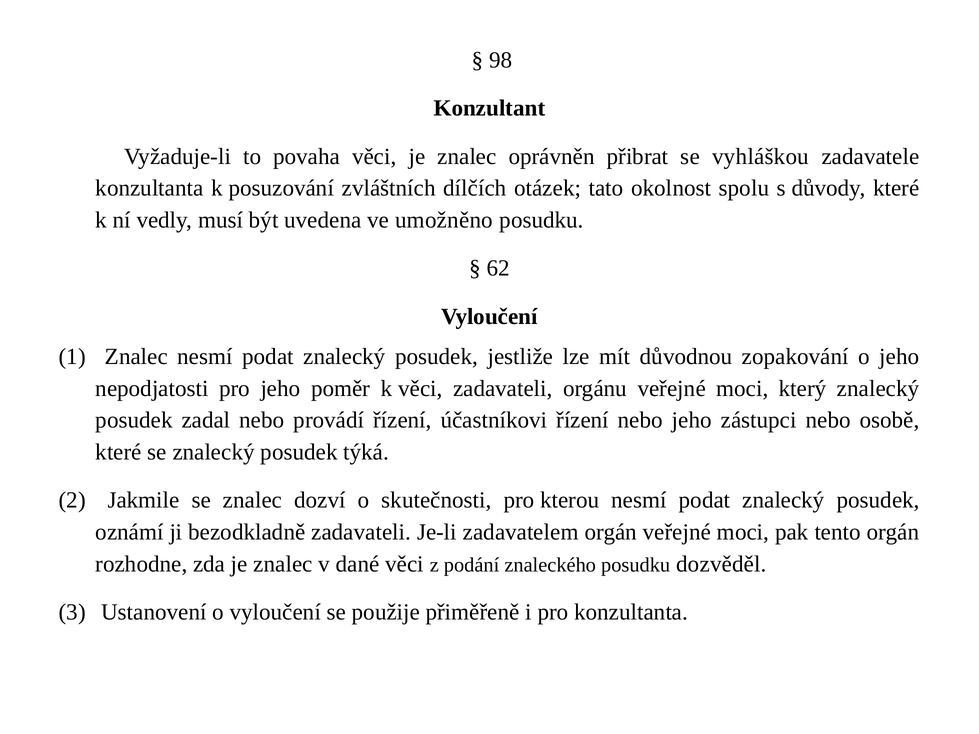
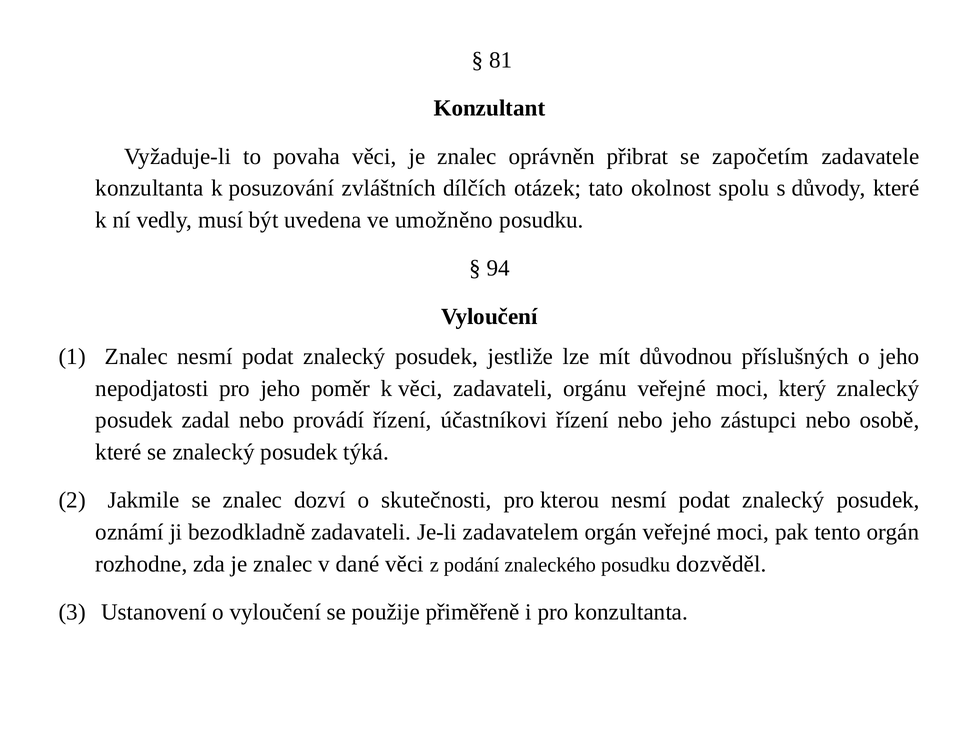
98: 98 -> 81 (501, 60)
vyhláškou: vyhláškou -> započetím (761, 156)
62: 62 -> 94 (498, 268)
zopakování: zopakování -> příslušných (795, 357)
